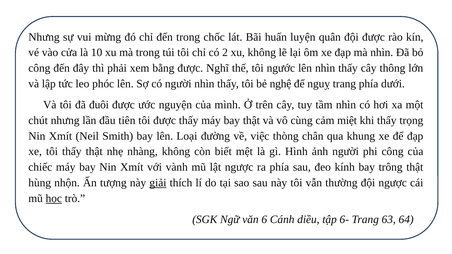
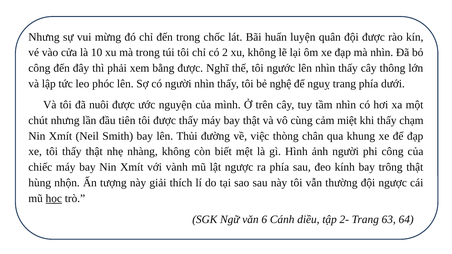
đuôi: đuôi -> nuôi (99, 105)
trọng: trọng -> chạm (411, 121)
Loại: Loại -> Thủi (187, 136)
giải underline: present -> none (158, 183)
6-: 6- -> 2- (344, 220)
